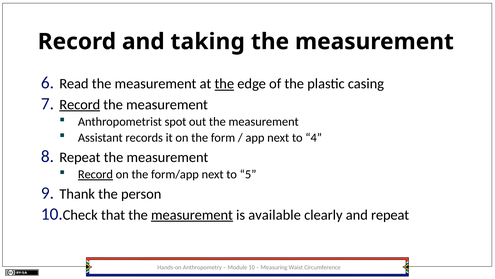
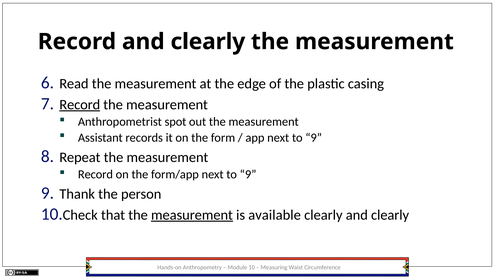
Record and taking: taking -> clearly (208, 42)
the underline: present -> none (224, 84)
app next to 4: 4 -> 9 (314, 137)
Record underline: present -> none (95, 174)
form/app next to 5: 5 -> 9 (248, 174)
clearly and repeat: repeat -> clearly (390, 215)
